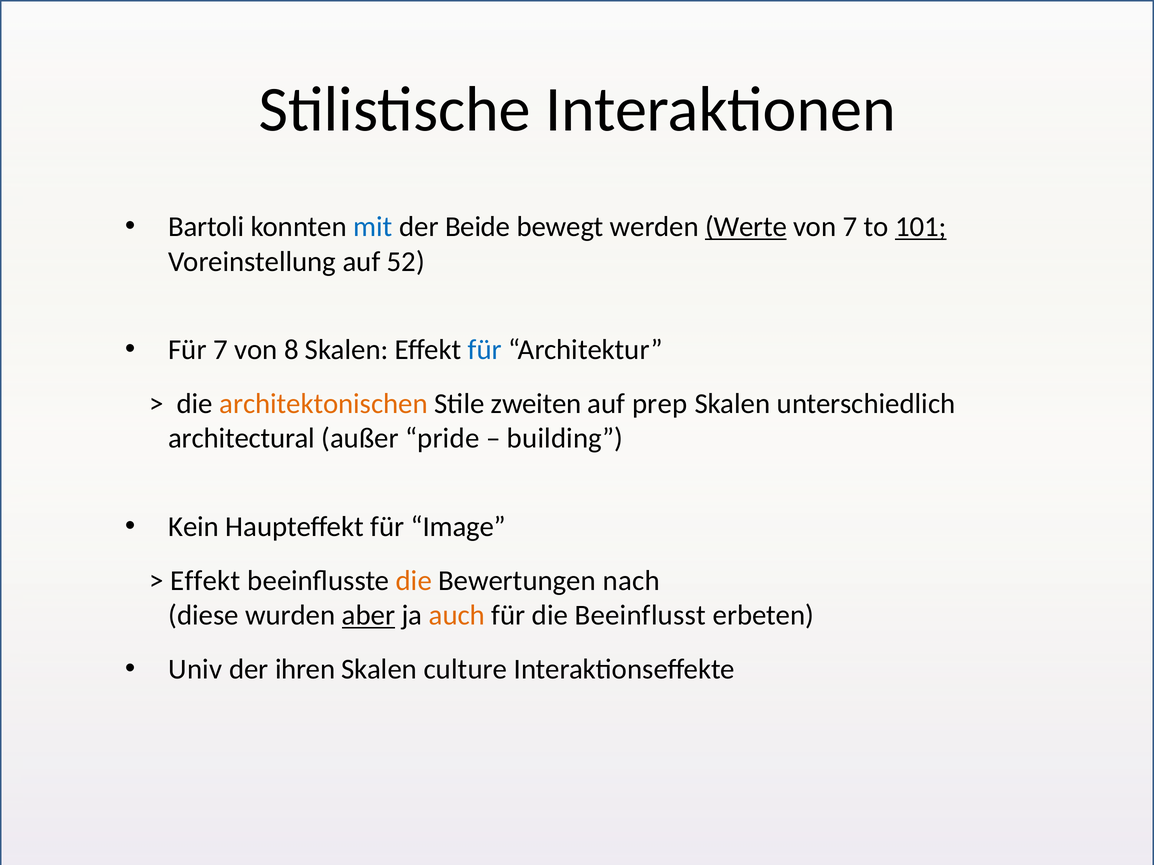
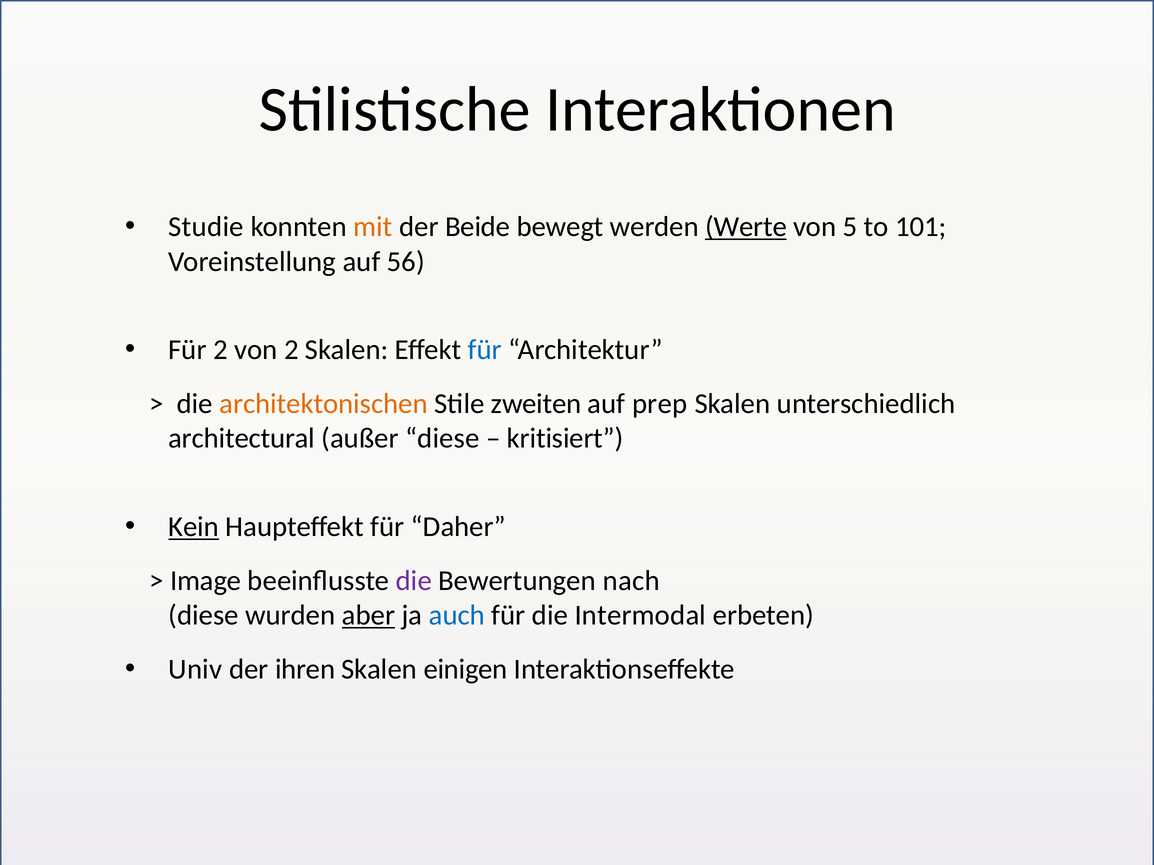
Bartoli: Bartoli -> Studie (206, 227)
mit colour: blue -> orange (373, 227)
von 7: 7 -> 5 (850, 227)
101 underline: present -> none (921, 227)
52: 52 -> 56 (406, 262)
Für 7: 7 -> 2 (220, 350)
von 8: 8 -> 2 (291, 350)
außer pride: pride -> diese (442, 439)
building: building -> kritisiert (565, 439)
Kein underline: none -> present (194, 527)
Image: Image -> Daher (458, 527)
Effekt: Effekt -> Image (206, 581)
die colour: orange -> purple (414, 581)
auch colour: orange -> blue (457, 616)
Beeinflusst: Beeinflusst -> Intermodal (640, 616)
culture: culture -> einigen (466, 670)
